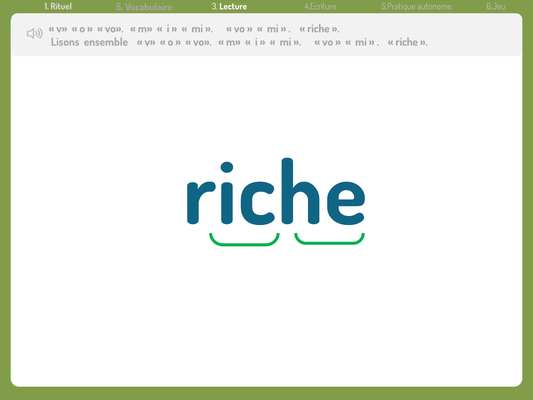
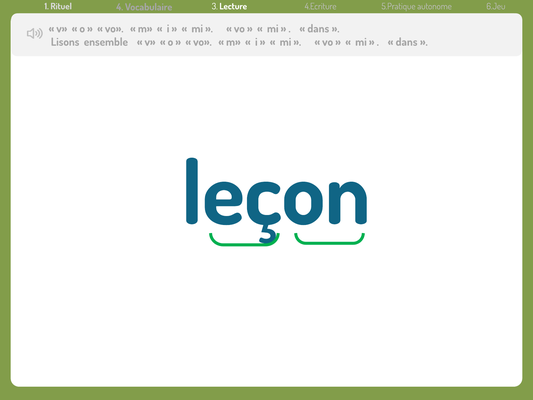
5: 5 -> 4 (120, 7)
riche: riche -> dans (318, 29)
riche: riche -> dans (407, 42)
riche: riche -> leçon (276, 195)
